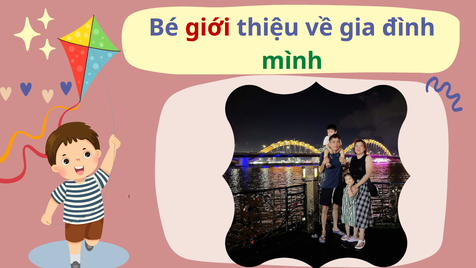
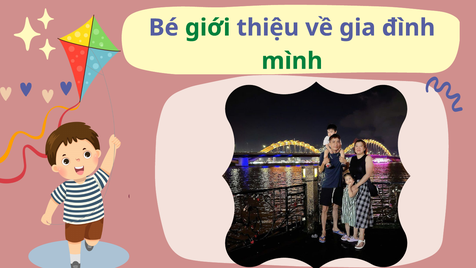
giới colour: red -> green (208, 28)
